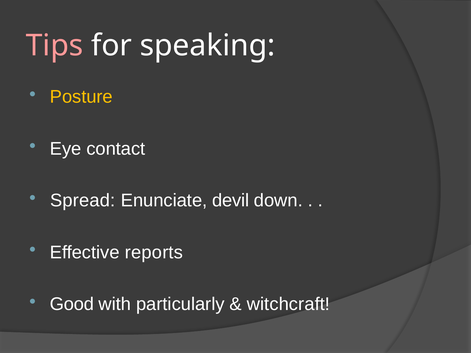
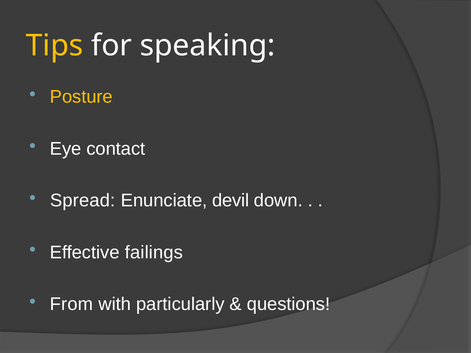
Tips colour: pink -> yellow (55, 46)
reports: reports -> failings (154, 253)
Good: Good -> From (72, 304)
witchcraft: witchcraft -> questions (289, 304)
